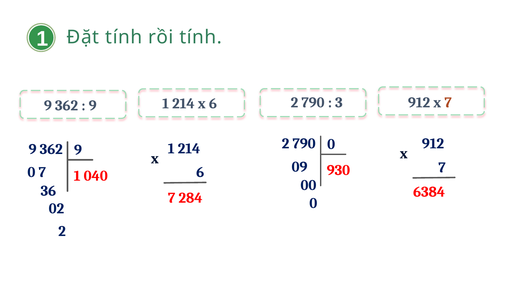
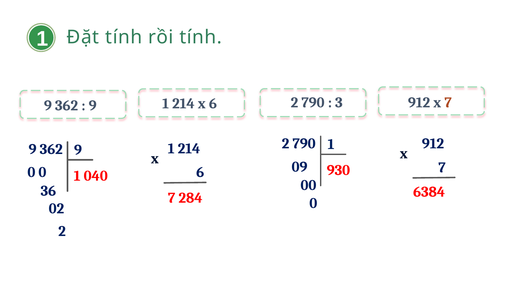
790 0: 0 -> 1 (331, 144)
0 7: 7 -> 0 (42, 172)
